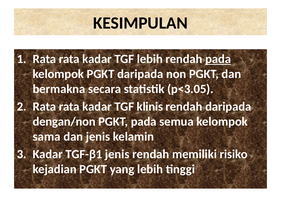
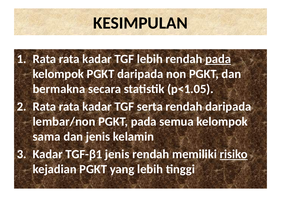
p<3.05: p<3.05 -> p<1.05 (190, 89)
klinis: klinis -> serta (150, 106)
dengan/non: dengan/non -> lembar/non (64, 121)
risiko underline: none -> present (234, 154)
